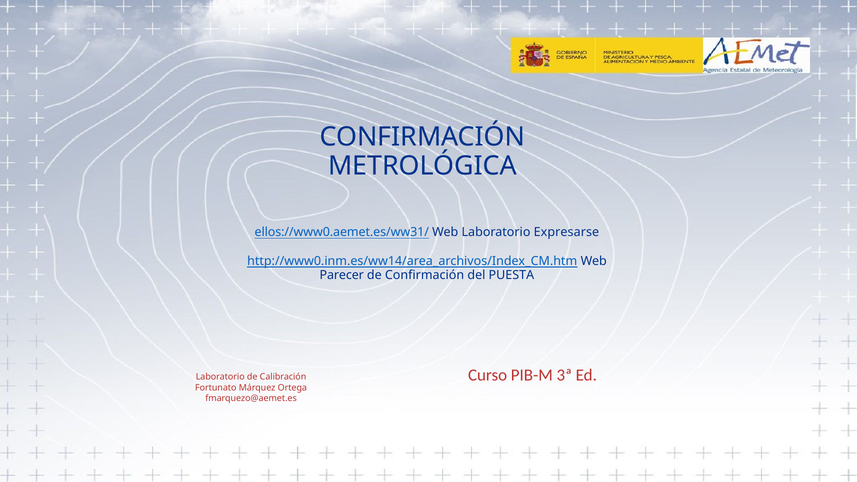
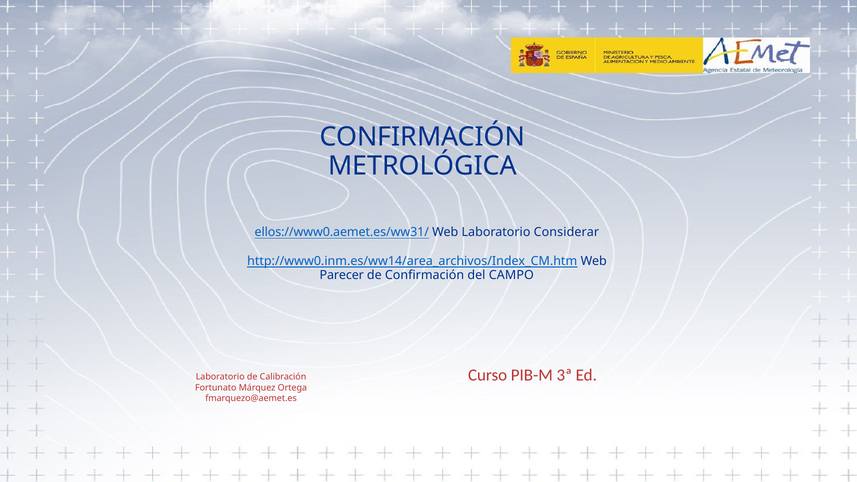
Expresarse: Expresarse -> Considerar (566, 232)
PUESTA: PUESTA -> CAMPO (511, 275)
